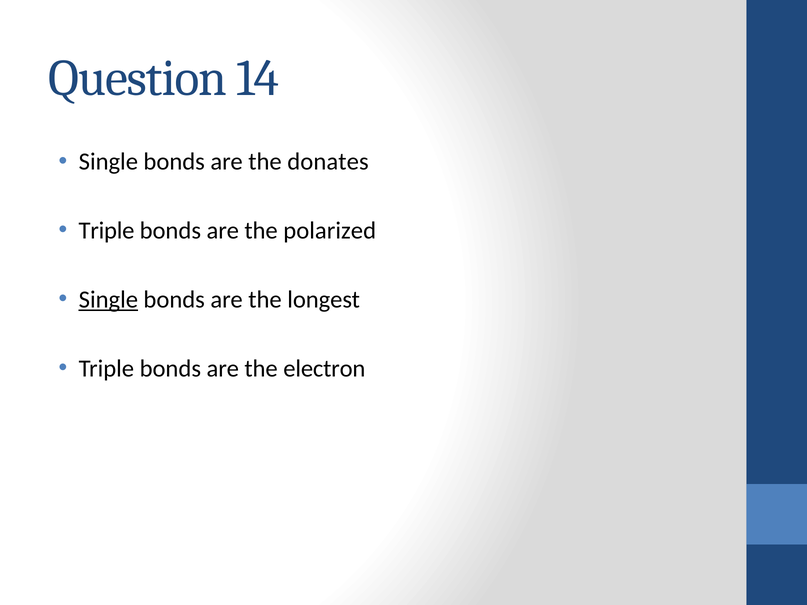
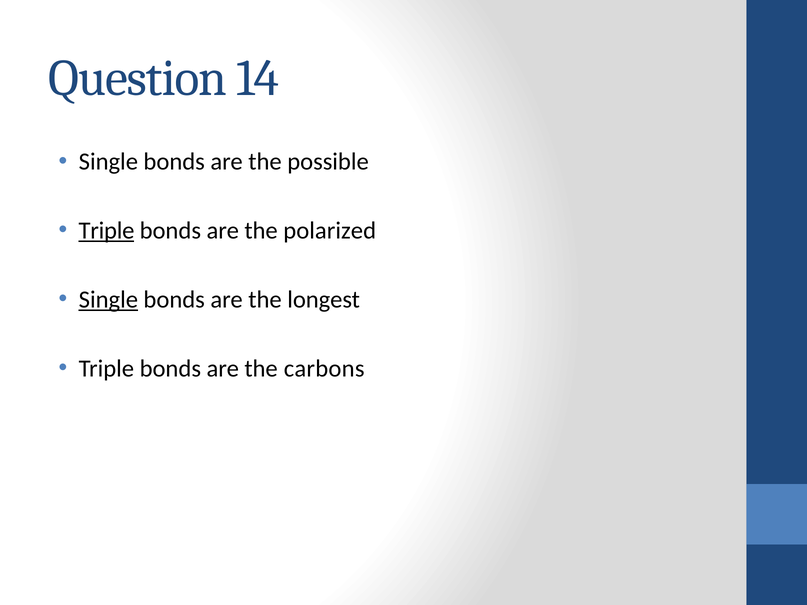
donates: donates -> possible (328, 162)
Triple underline: none -> present (107, 231)
electron: electron -> carbons (324, 369)
